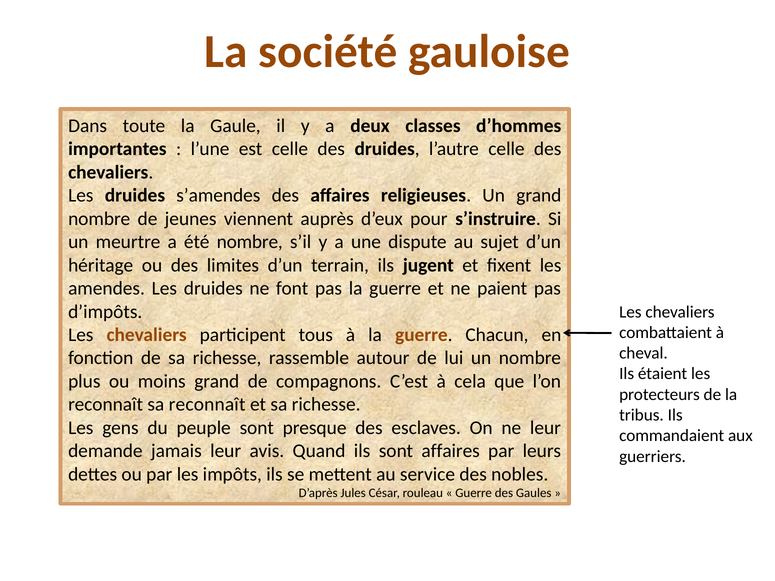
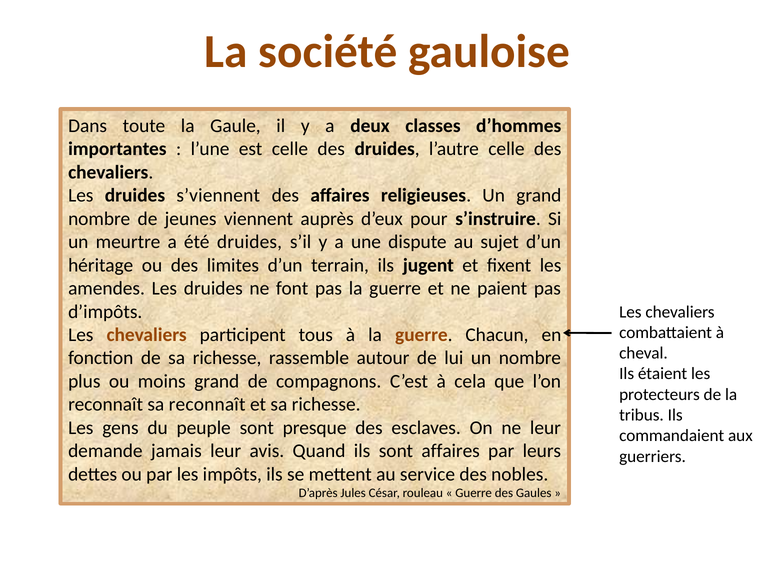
s’amendes: s’amendes -> s’viennent (218, 196)
été nombre: nombre -> druides (250, 242)
